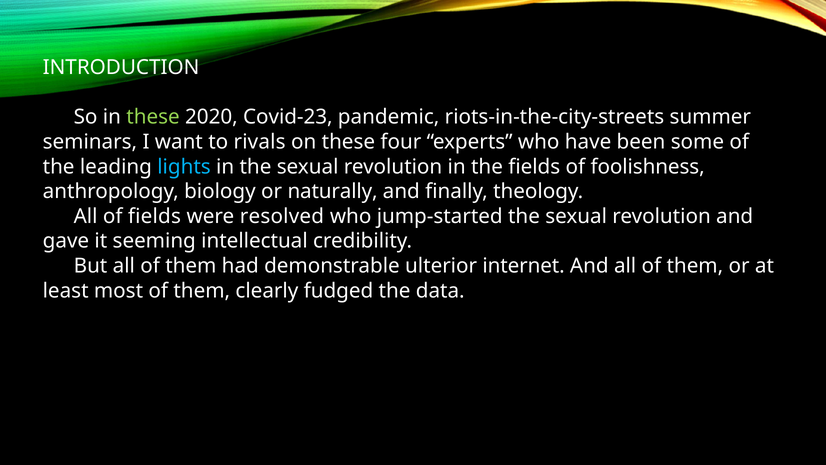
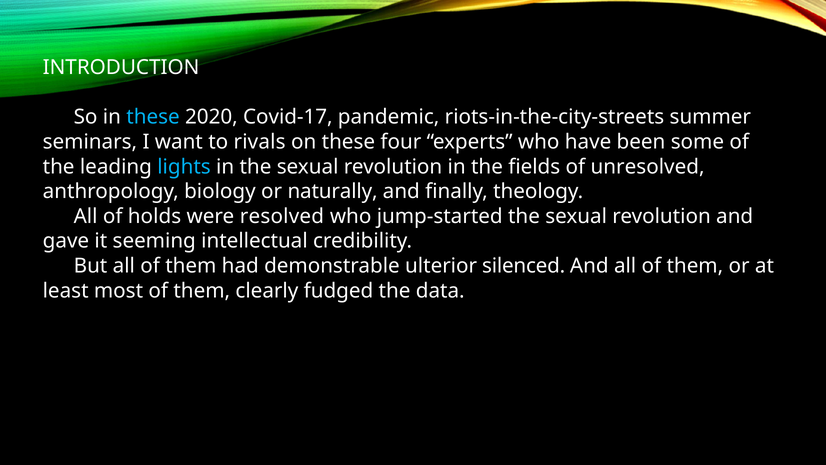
these colour: light green -> light blue (153, 117)
Covid-23: Covid-23 -> Covid-17 (288, 117)
foolishness: foolishness -> unresolved (648, 167)
of fields: fields -> holds (154, 216)
internet: internet -> silenced (524, 266)
